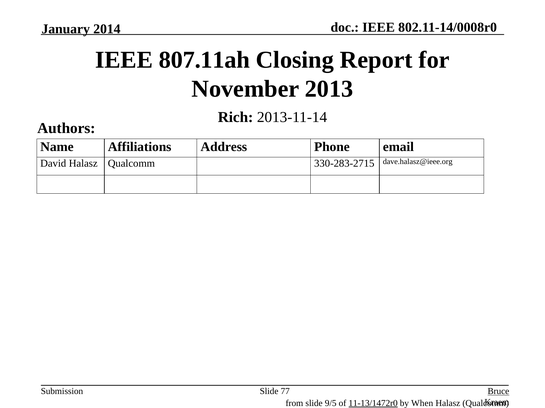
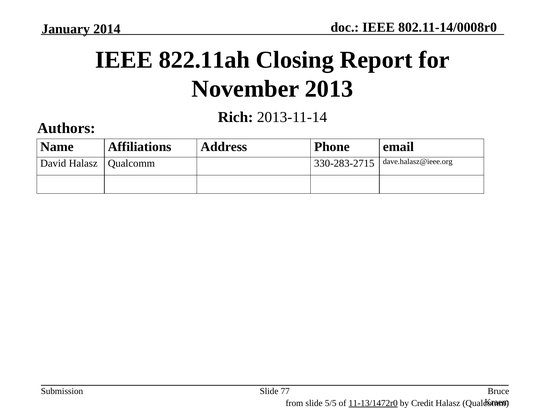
807.11ah: 807.11ah -> 822.11ah (204, 60)
Bruce underline: present -> none (498, 392)
9/5: 9/5 -> 5/5 (331, 404)
When: When -> Credit (422, 404)
